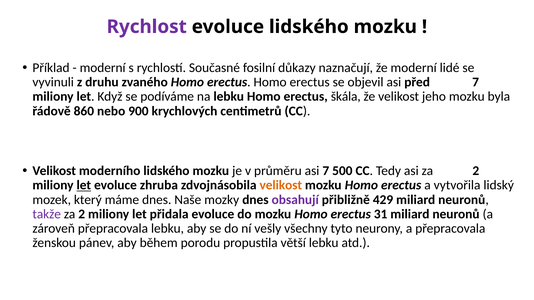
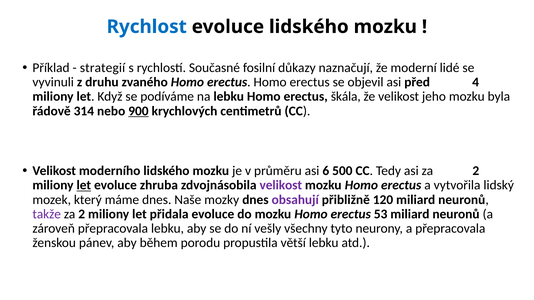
Rychlost colour: purple -> blue (147, 27)
moderní: moderní -> strategií (103, 68)
před 7: 7 -> 4 (476, 82)
860: 860 -> 314 (84, 111)
900 underline: none -> present (138, 111)
asi 7: 7 -> 6 (326, 171)
velikost colour: orange -> purple (281, 185)
429: 429 -> 120 (383, 200)
31: 31 -> 53 (381, 214)
